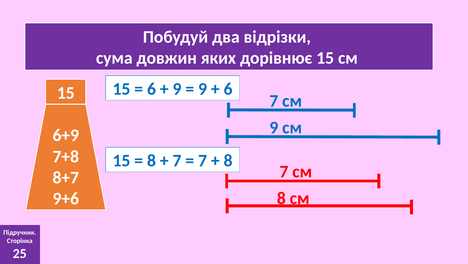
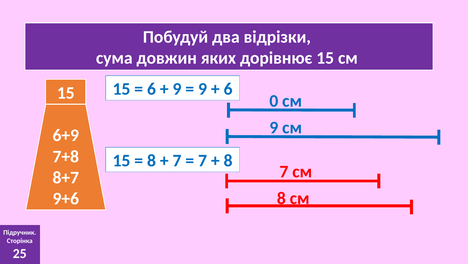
15 7: 7 -> 0 (274, 101)
